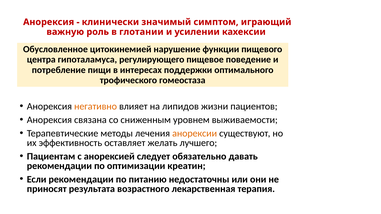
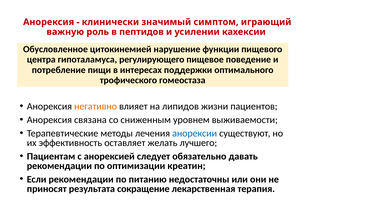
глотании: глотании -> пептидов (141, 32)
анорексии colour: orange -> blue (195, 134)
возрастного: возрастного -> сокращение (143, 189)
